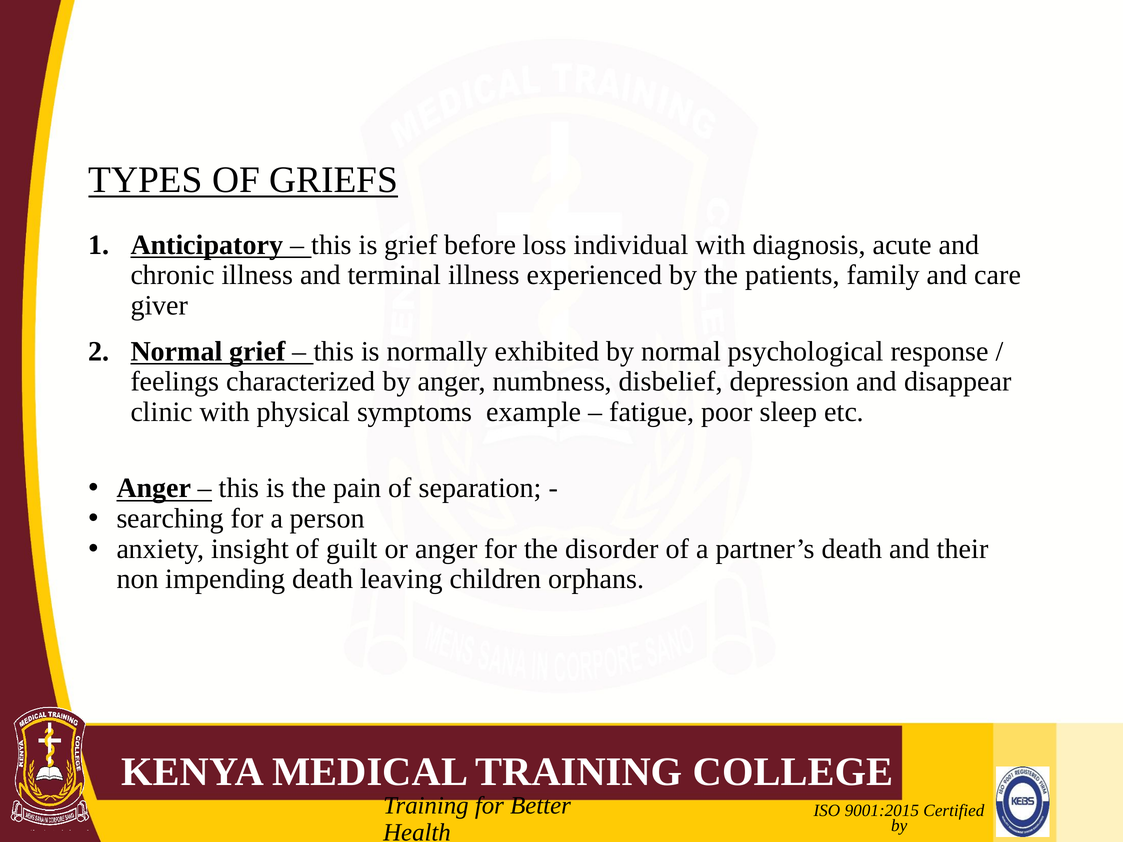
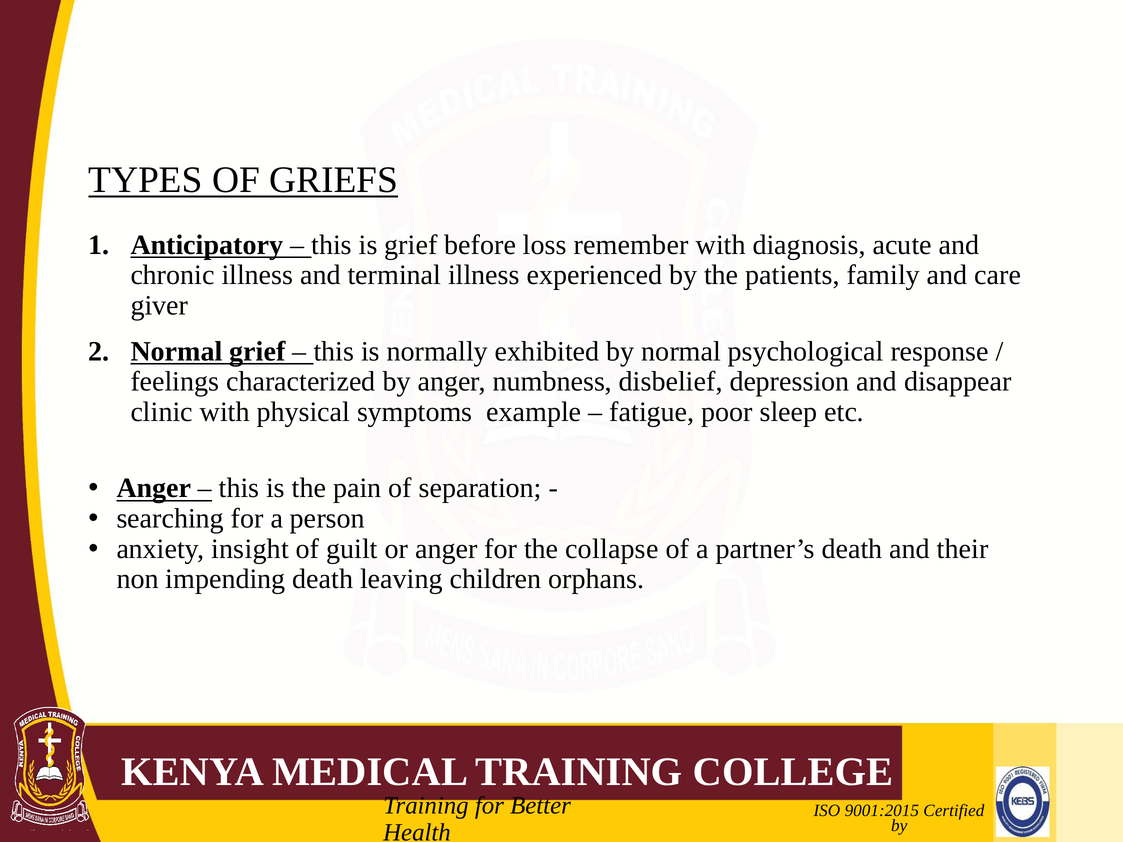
individual: individual -> remember (631, 245)
disorder: disorder -> collapse (612, 549)
